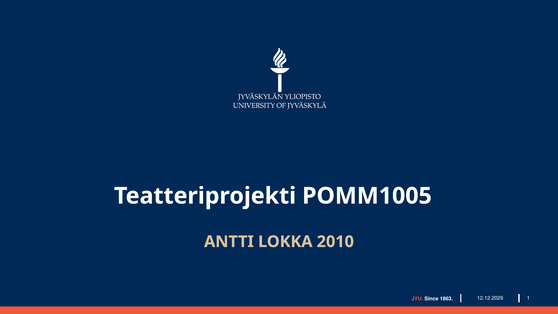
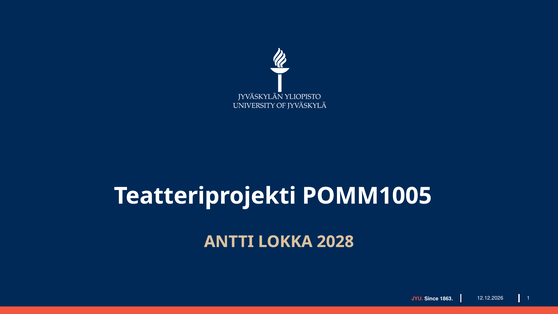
2010: 2010 -> 2028 (335, 242)
